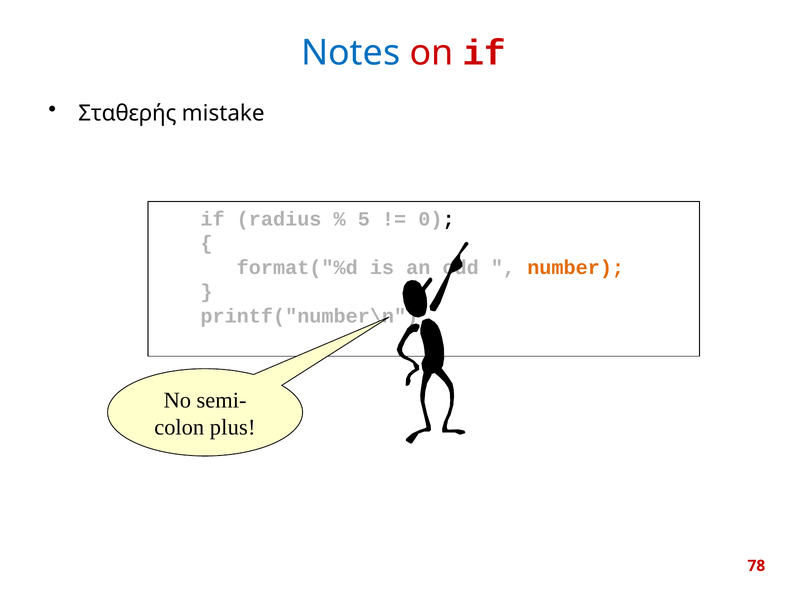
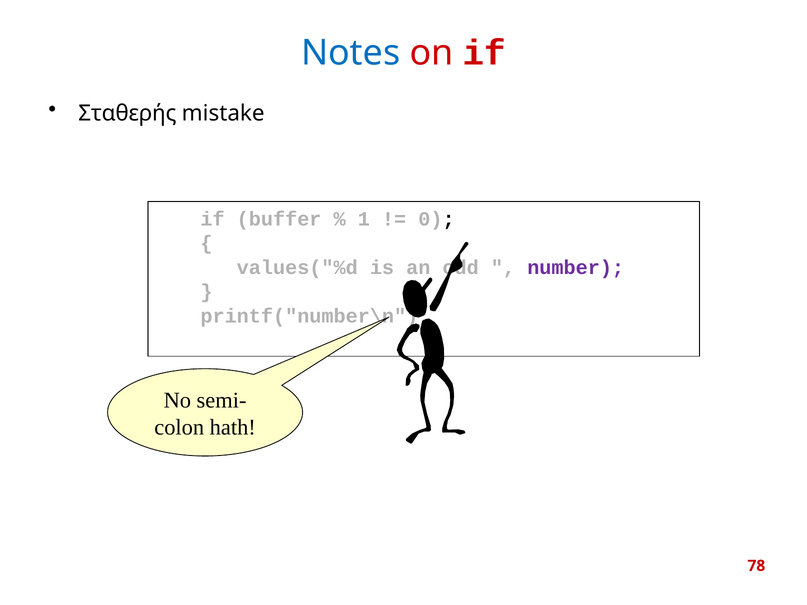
radius: radius -> buffer (279, 219)
5: 5 -> 1 (364, 219)
format("%d: format("%d -> values("%d (297, 268)
number colour: orange -> purple (576, 268)
plus: plus -> hath (233, 428)
